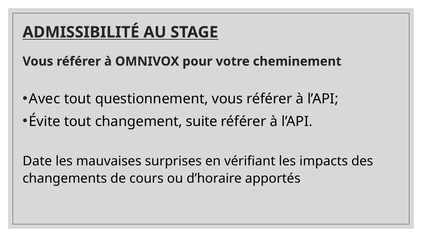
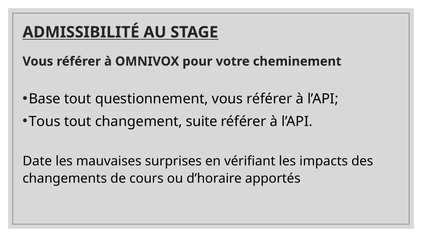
Avec: Avec -> Base (45, 99)
Évite: Évite -> Tous (45, 122)
